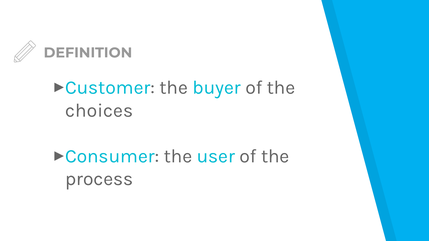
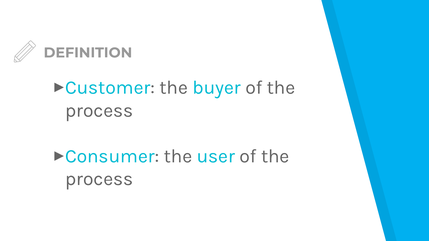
choices: choices -> process (99, 111)
